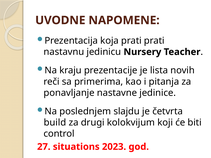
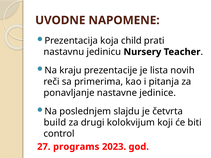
koja prati: prati -> child (131, 41)
situations: situations -> programs (76, 147)
